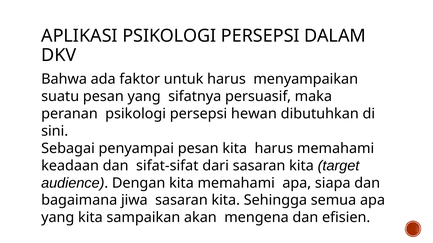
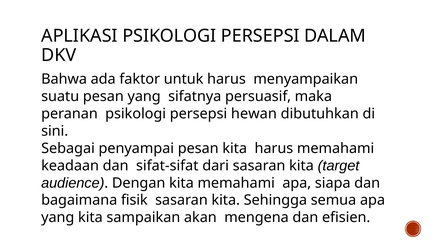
jiwa: jiwa -> fisik (134, 201)
